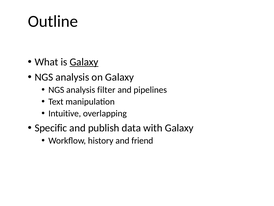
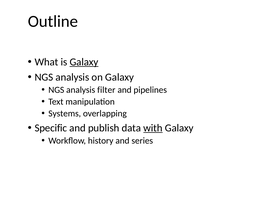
Intuitive: Intuitive -> Systems (65, 113)
with underline: none -> present (153, 128)
friend: friend -> series (142, 140)
